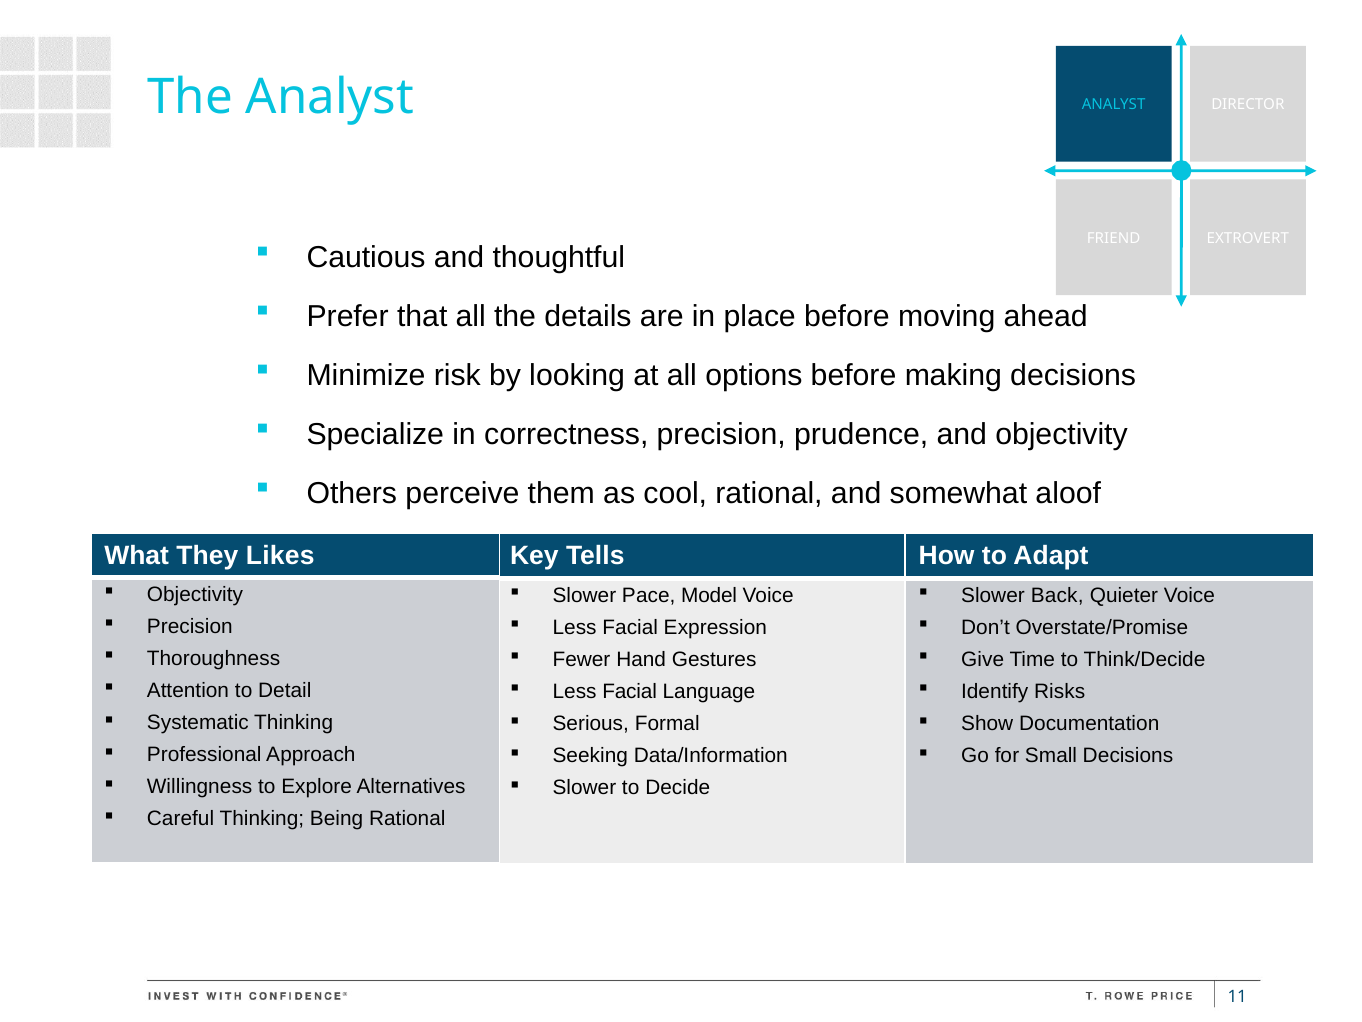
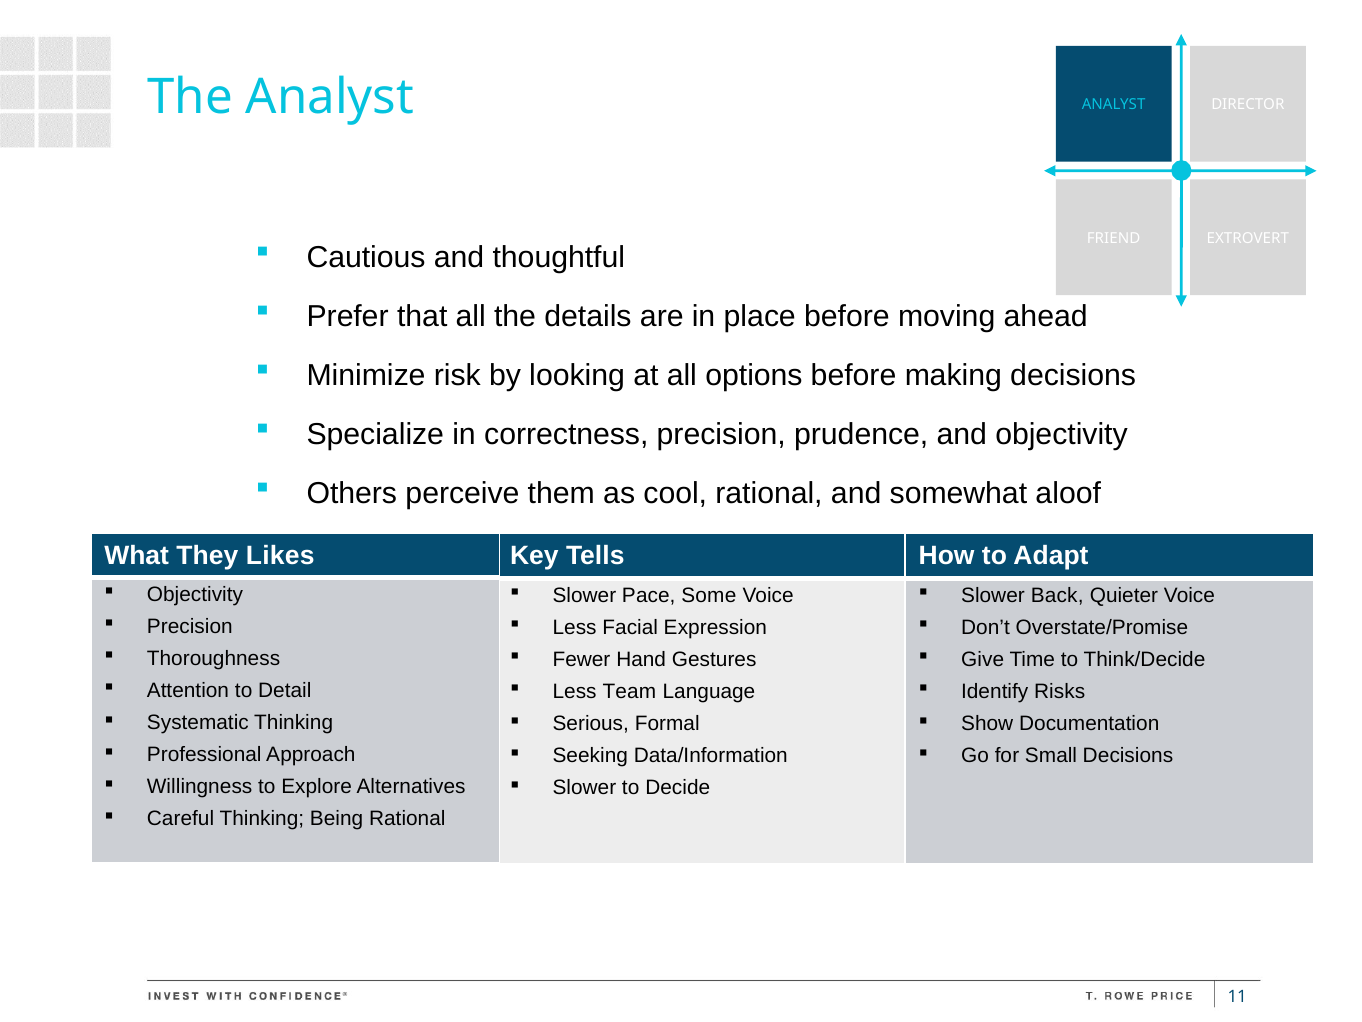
Model: Model -> Some (709, 595)
Facial: Facial -> Team (629, 691)
